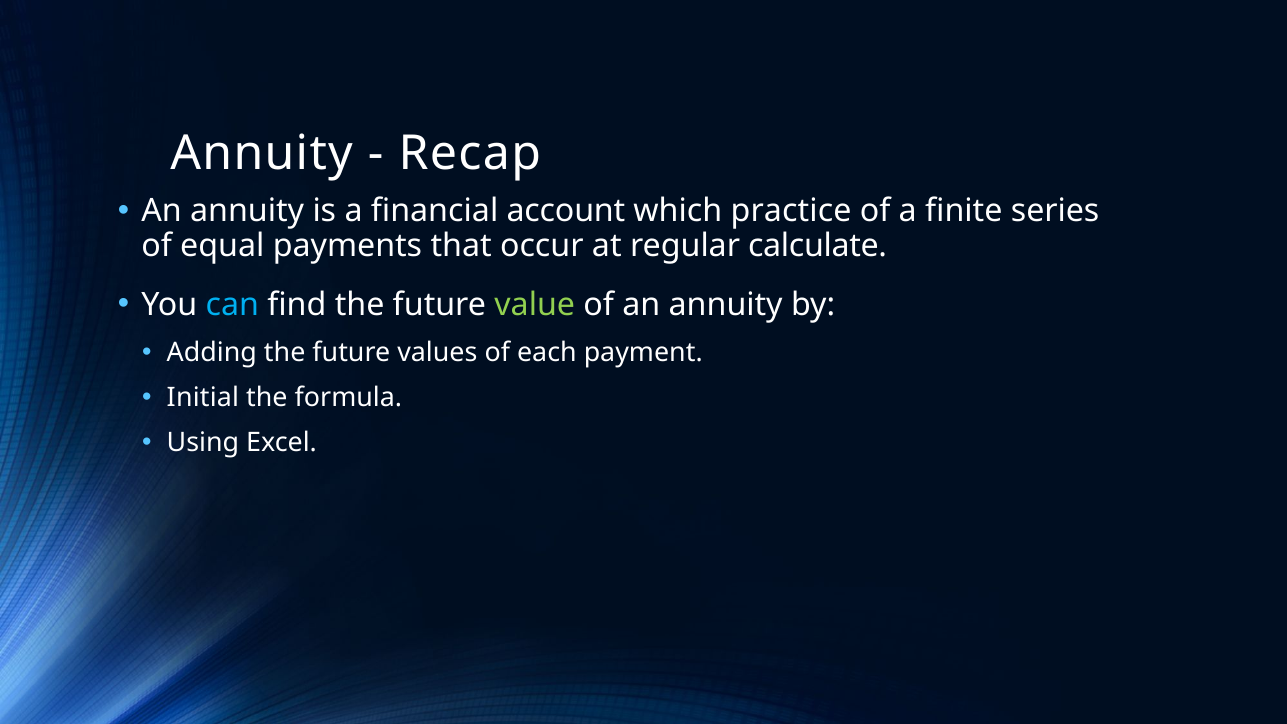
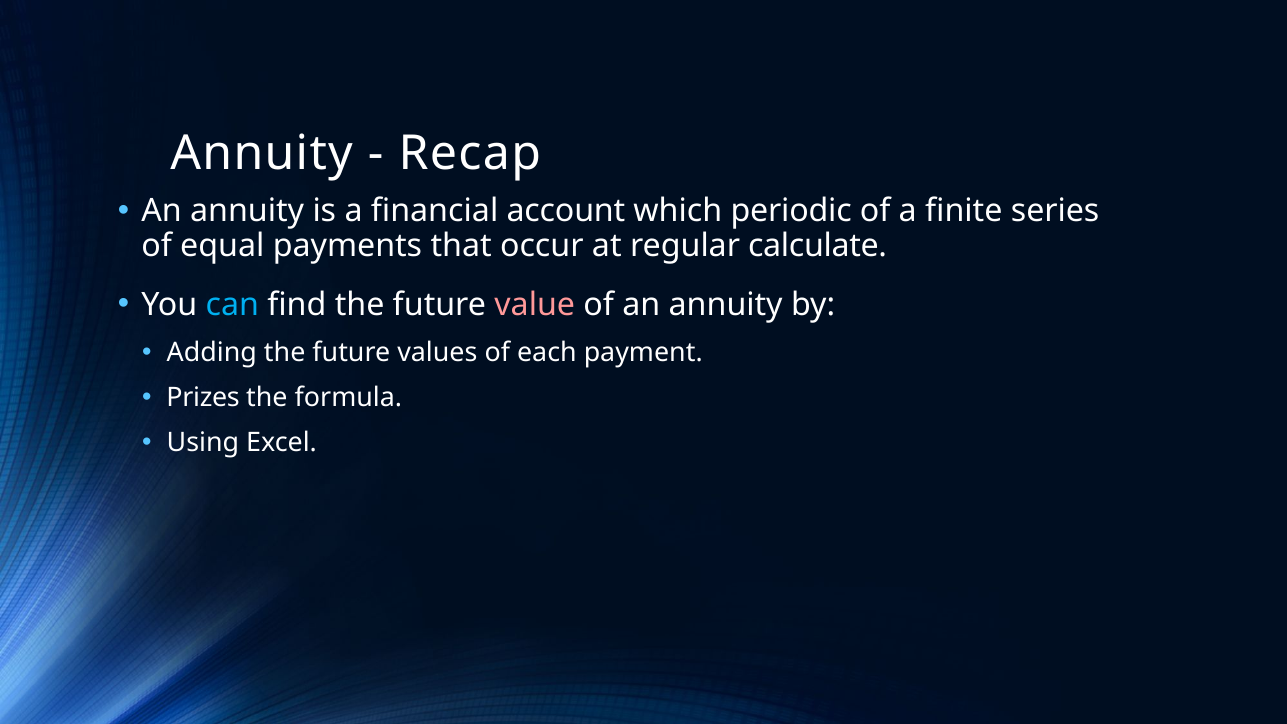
practice: practice -> periodic (791, 211)
value colour: light green -> pink (535, 305)
Initial: Initial -> Prizes (203, 398)
